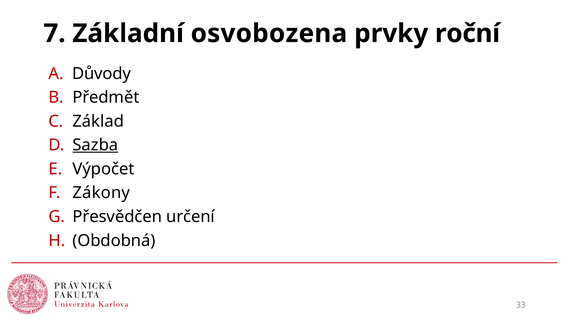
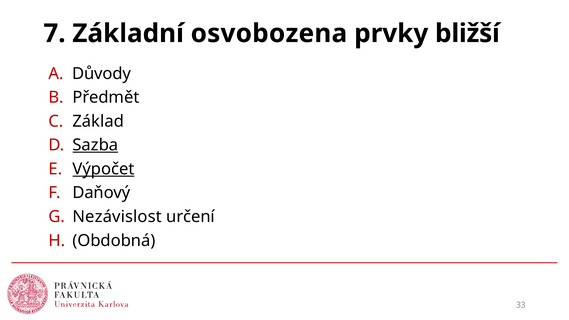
roční: roční -> bližší (467, 33)
Výpočet underline: none -> present (103, 169)
Zákony: Zákony -> Daňový (101, 193)
Přesvědčen: Přesvědčen -> Nezávislost (117, 217)
